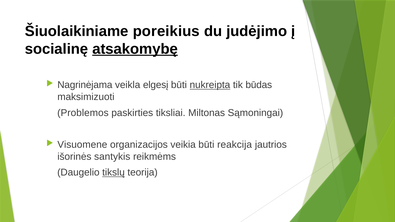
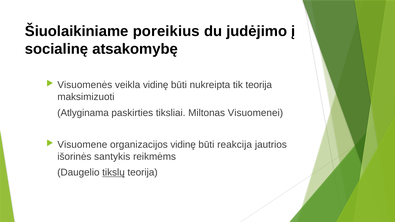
atsakomybę underline: present -> none (135, 49)
Nagrinėjama: Nagrinėjama -> Visuomenės (85, 85)
veikla elgesį: elgesį -> vidinę (156, 85)
nukreipta underline: present -> none (210, 85)
tik būdas: būdas -> teorija (259, 85)
Problemos: Problemos -> Atlyginama (83, 113)
Sąmoningai: Sąmoningai -> Visuomenei (255, 113)
organizacijos veikia: veikia -> vidinę (183, 145)
